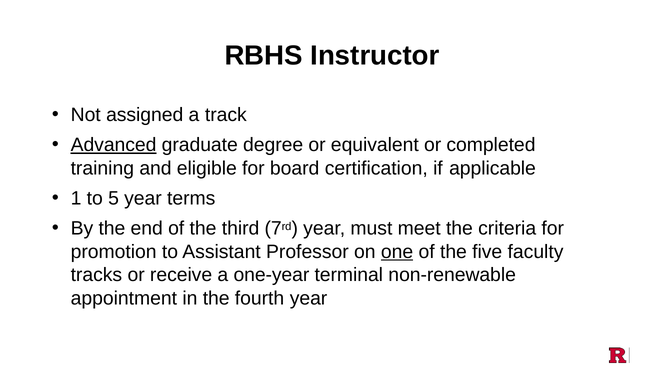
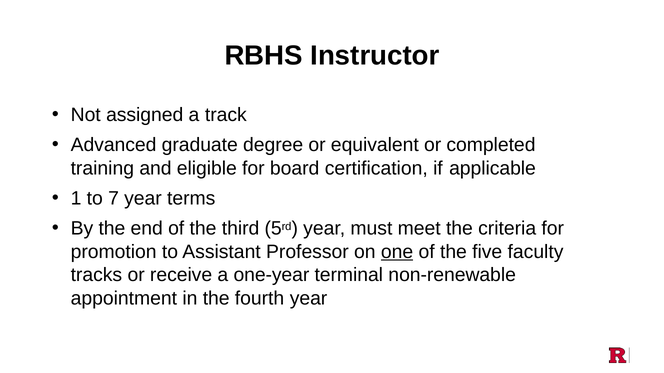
Advanced underline: present -> none (114, 145)
5: 5 -> 7 (114, 199)
7: 7 -> 5 (273, 229)
